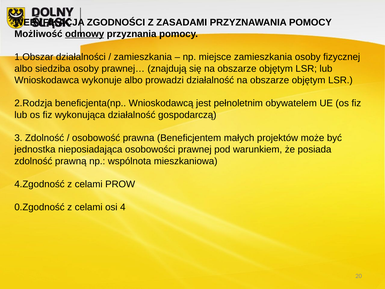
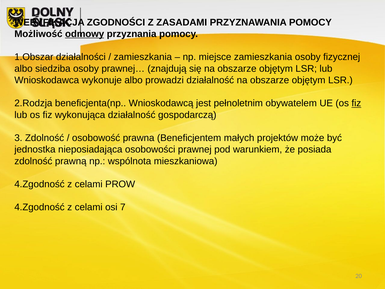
fiz underline: none -> present (356, 103)
0.Zgodność: 0.Zgodność -> 4.Zgodność (39, 207)
4: 4 -> 7 (123, 207)
